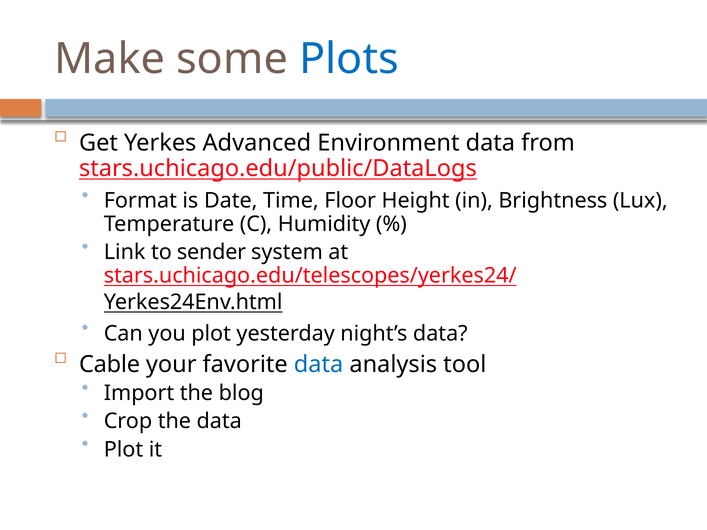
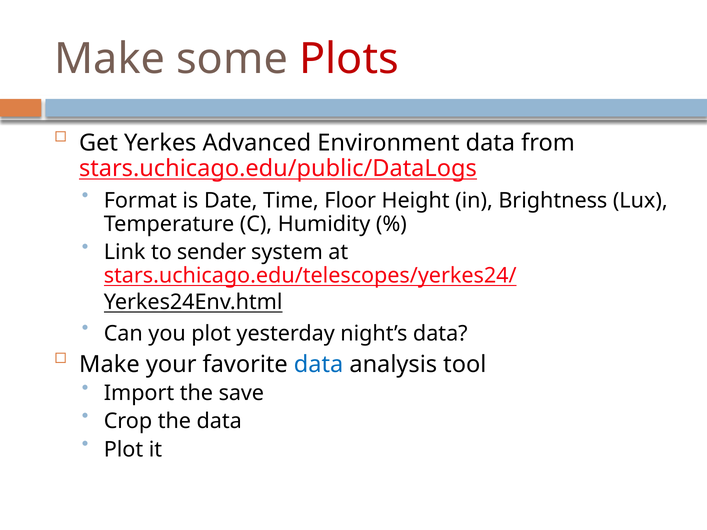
Plots colour: blue -> red (349, 59)
Cable: Cable -> Make (109, 364)
blog: blog -> save (241, 393)
